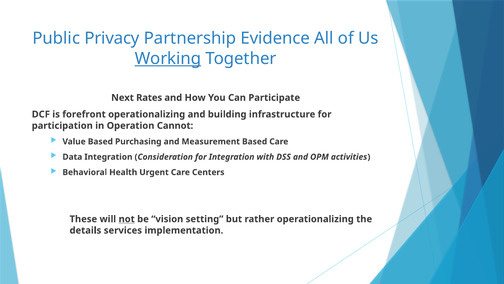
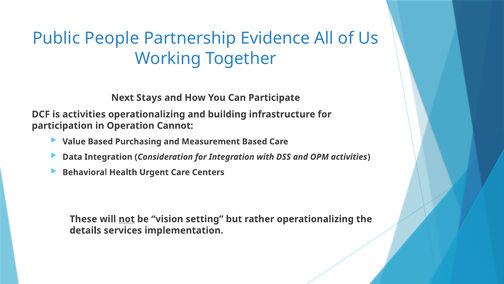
Privacy: Privacy -> People (112, 38)
Working underline: present -> none (168, 59)
Rates: Rates -> Stays (149, 98)
is forefront: forefront -> activities (84, 114)
